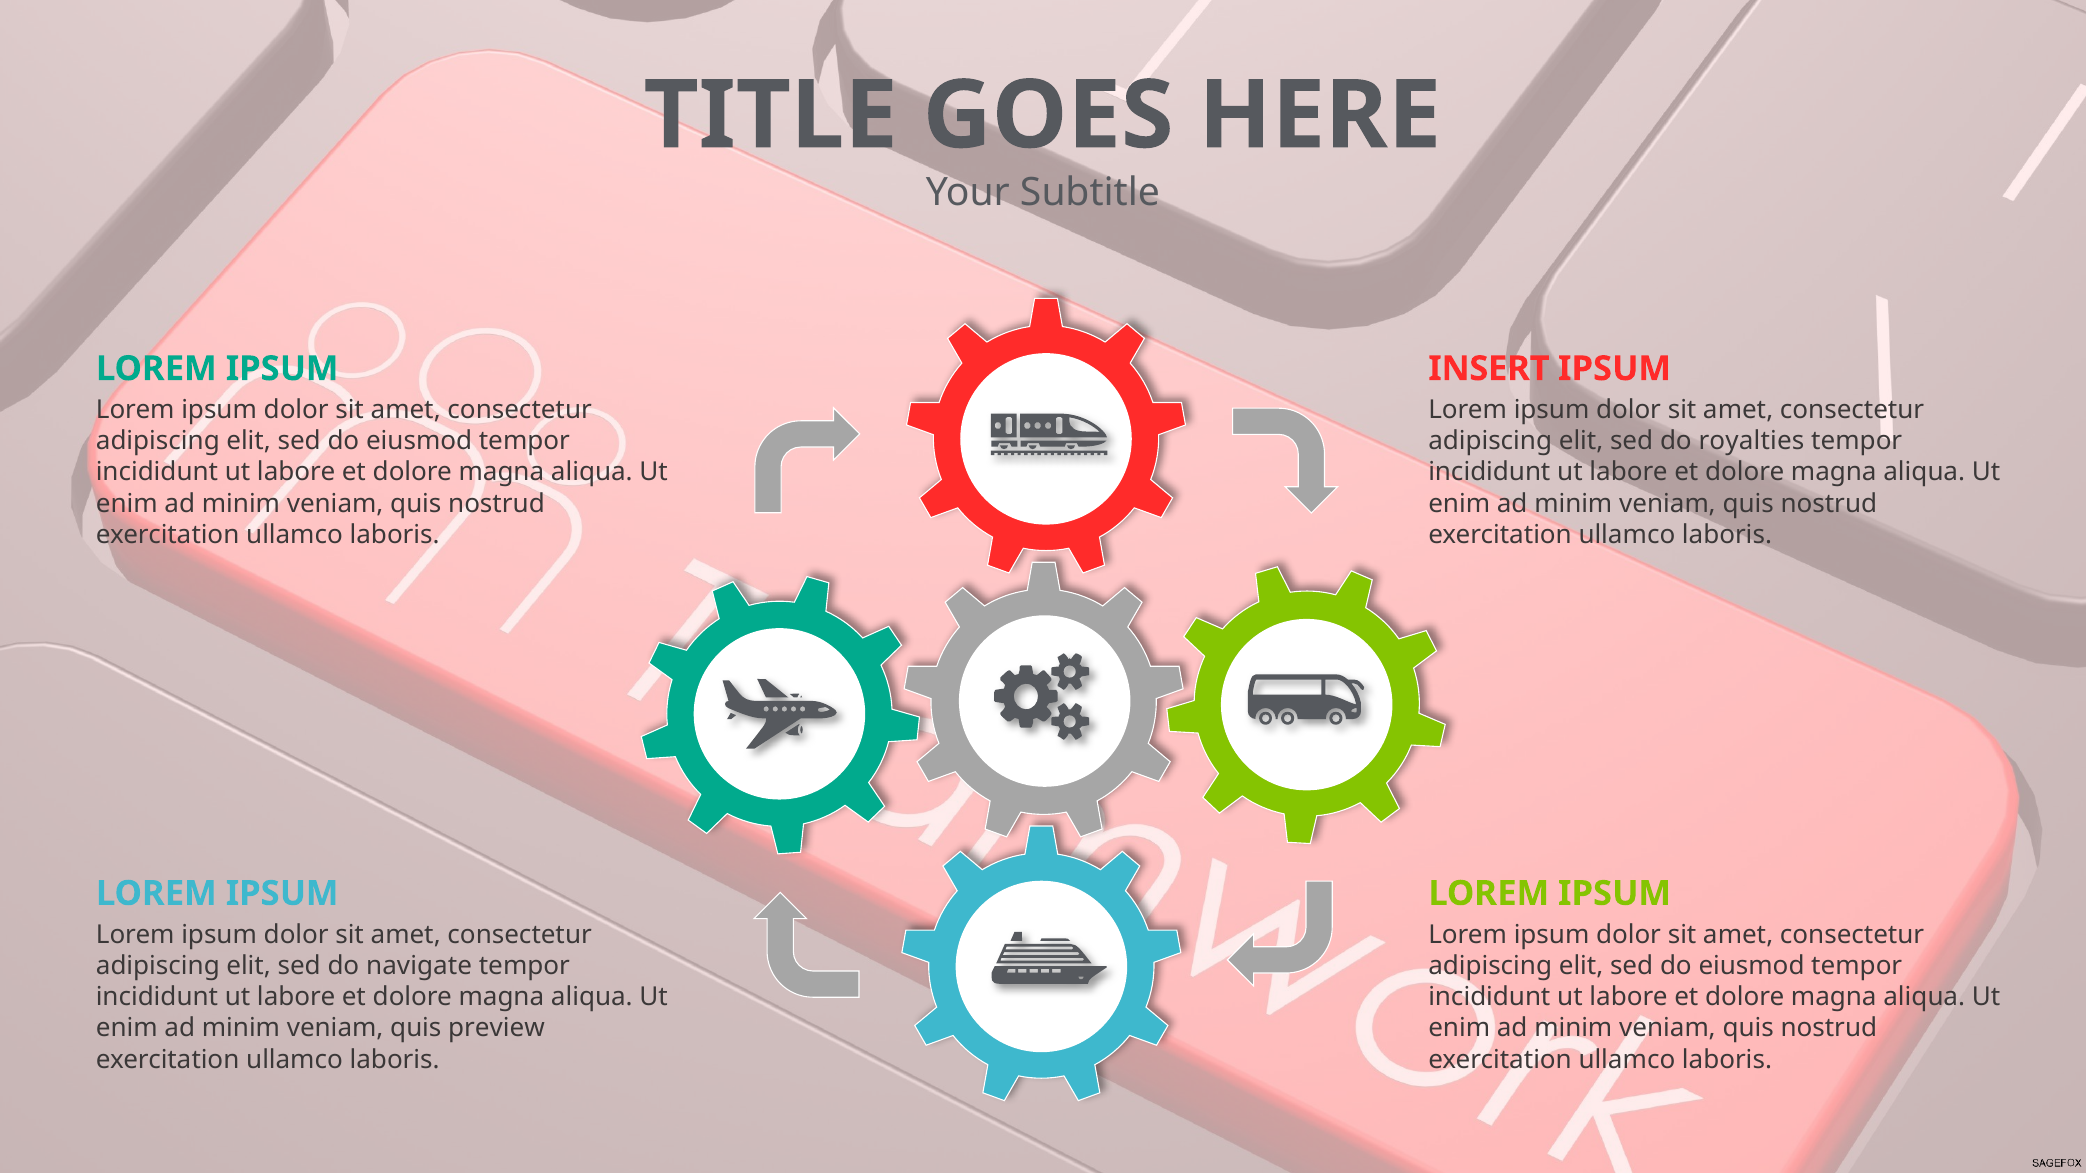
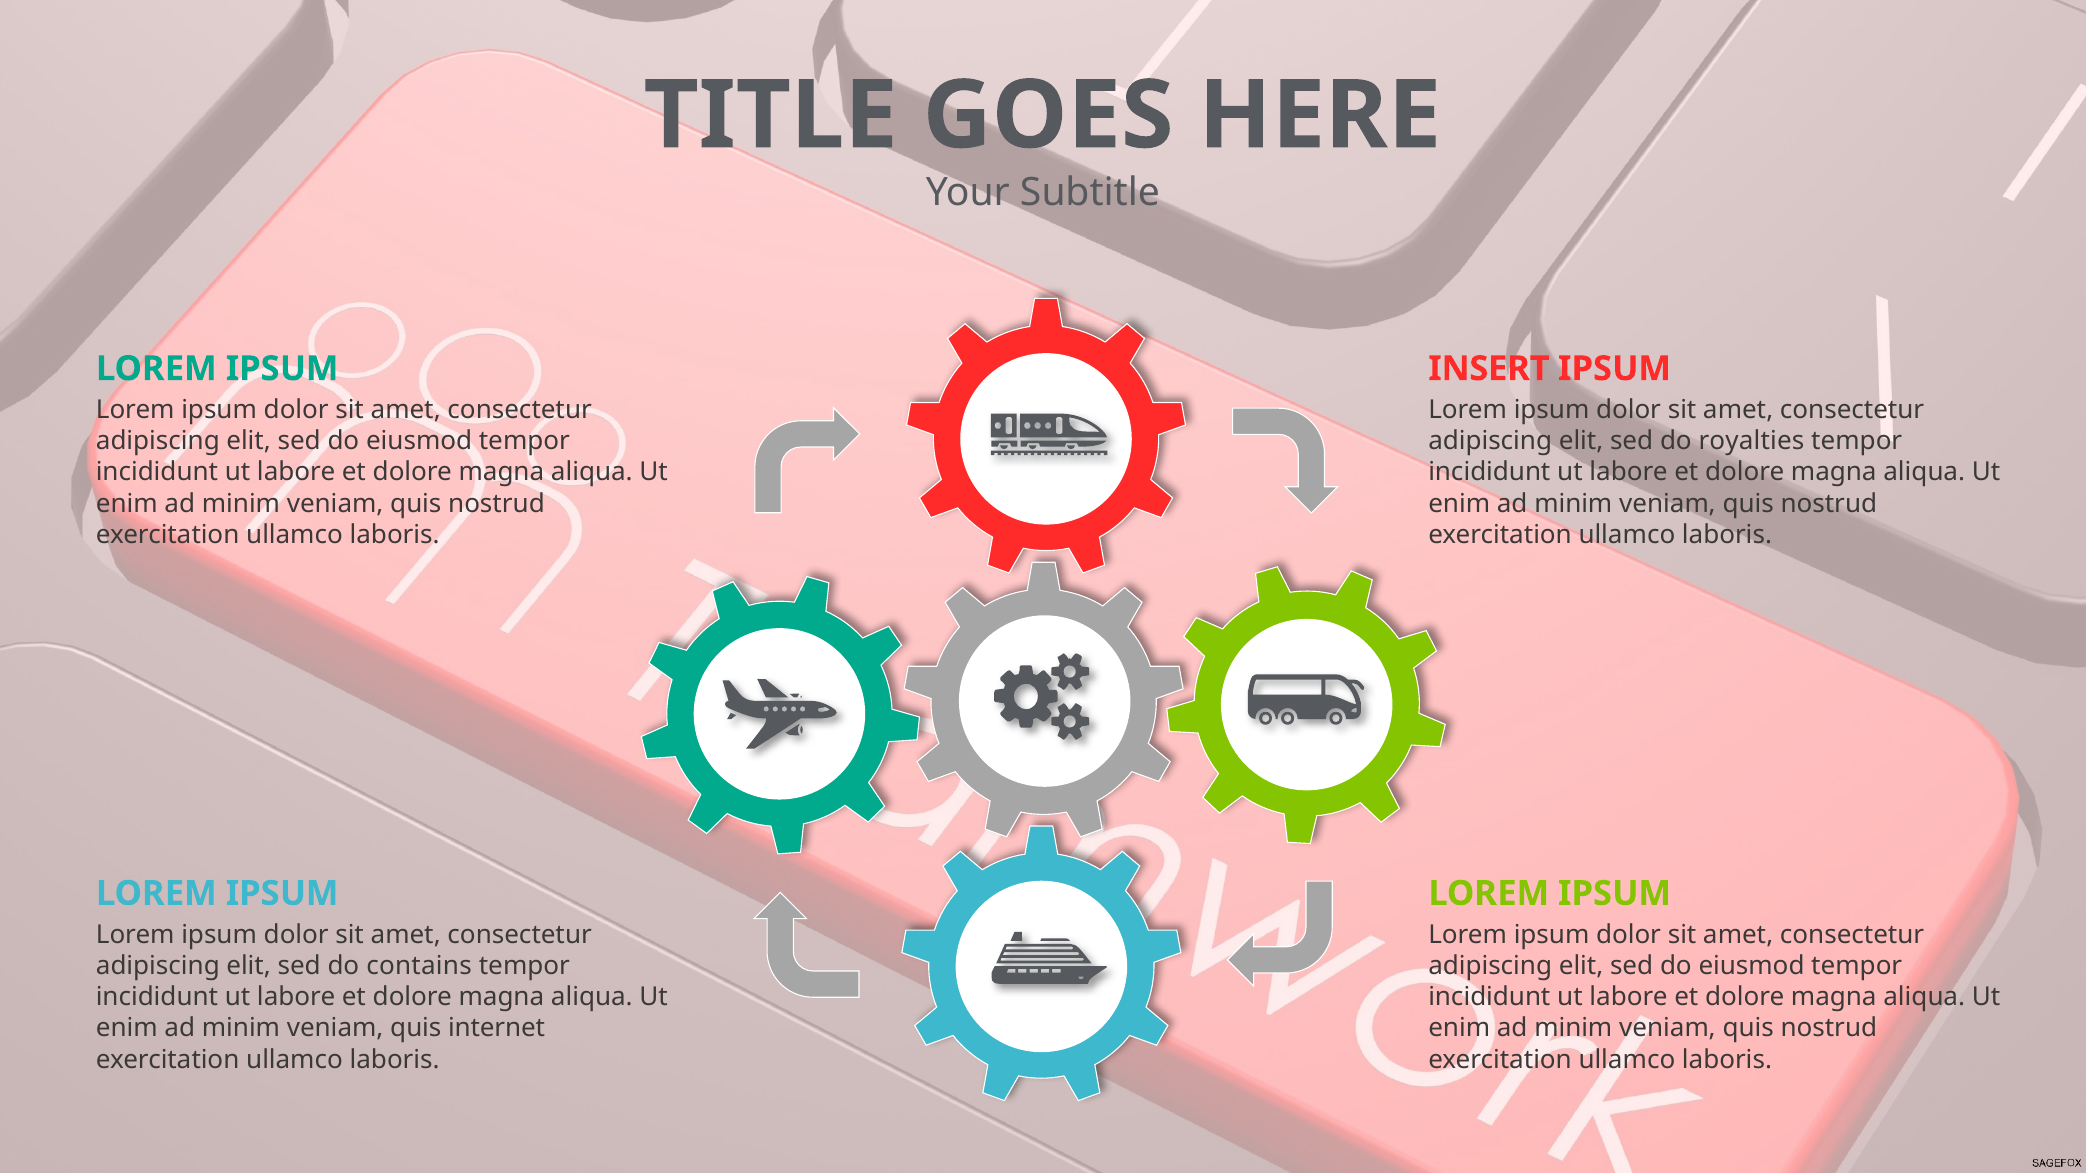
navigate: navigate -> contains (419, 966)
preview: preview -> internet (497, 1029)
